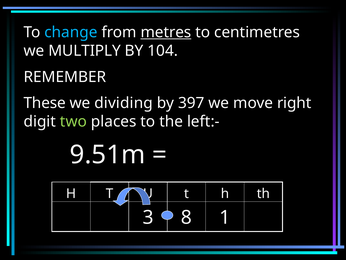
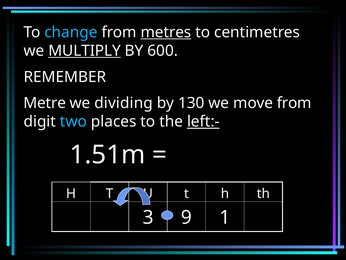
MULTIPLY underline: none -> present (85, 51)
104: 104 -> 600 (163, 51)
These: These -> Metre (45, 103)
397: 397 -> 130 (191, 103)
move right: right -> from (294, 103)
two colour: light green -> light blue (73, 121)
left:- underline: none -> present (203, 121)
9.51m: 9.51m -> 1.51m (108, 155)
8: 8 -> 9 (186, 217)
